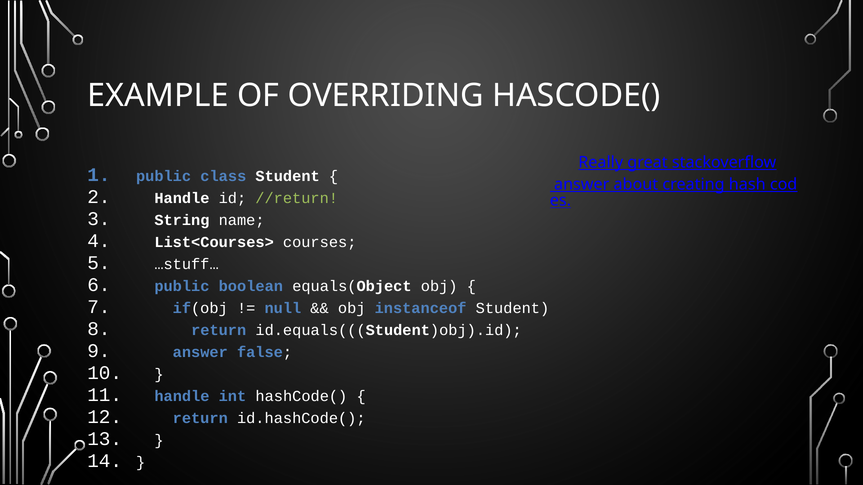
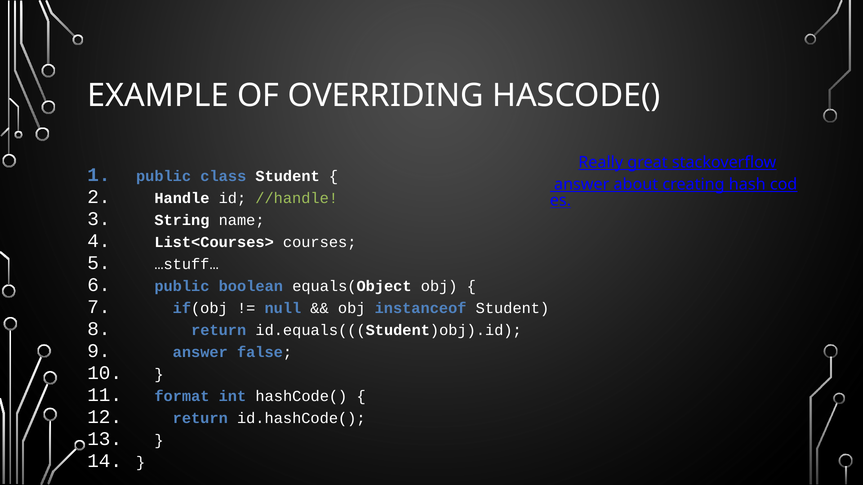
//return: //return -> //handle (297, 198)
handle: handle -> format (182, 397)
